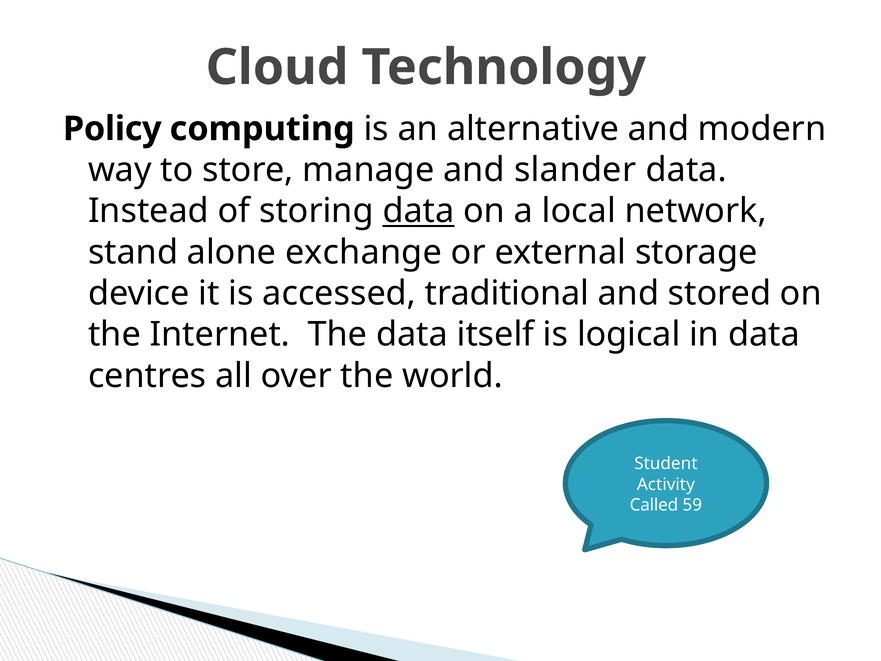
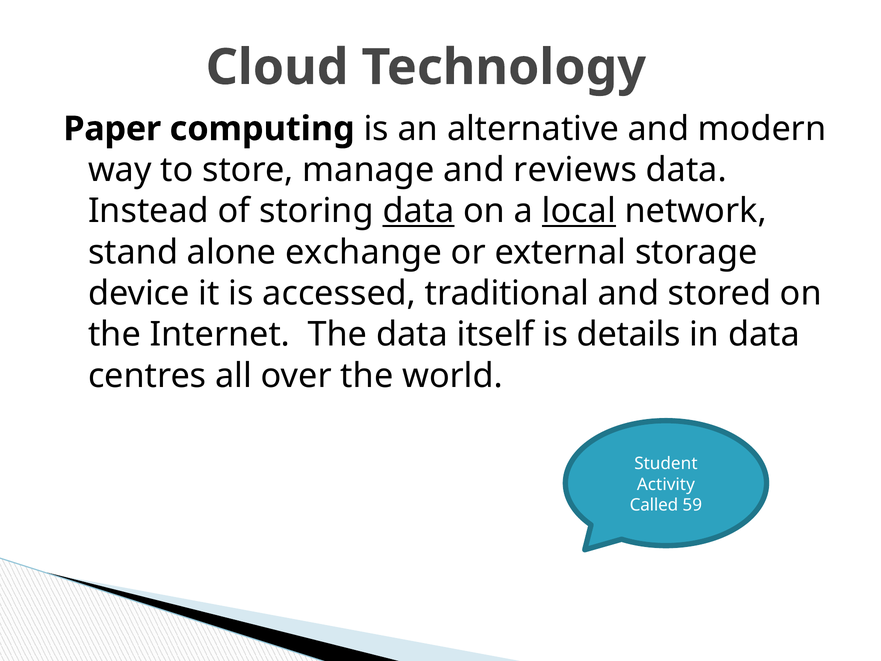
Policy: Policy -> Paper (112, 129)
slander: slander -> reviews (575, 170)
local underline: none -> present (579, 211)
logical: logical -> details (629, 334)
